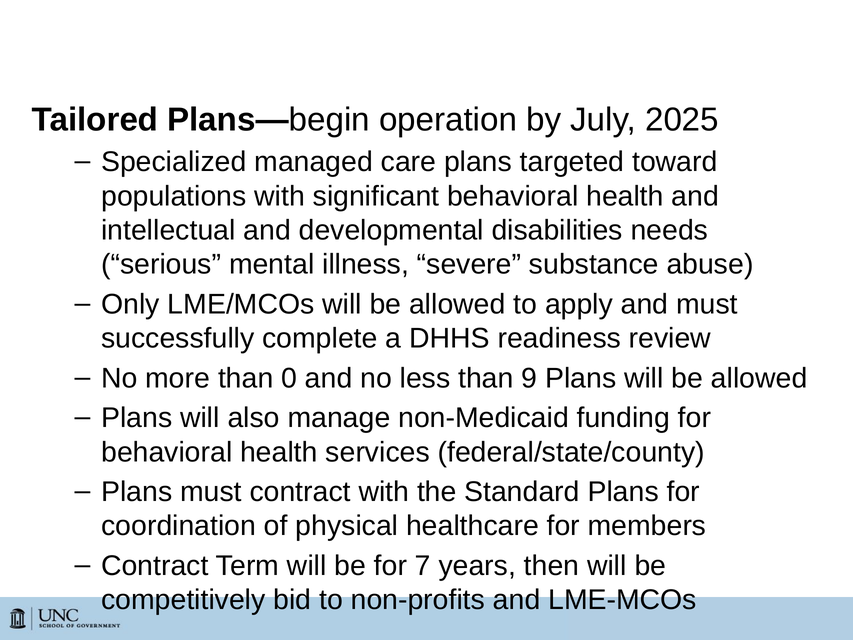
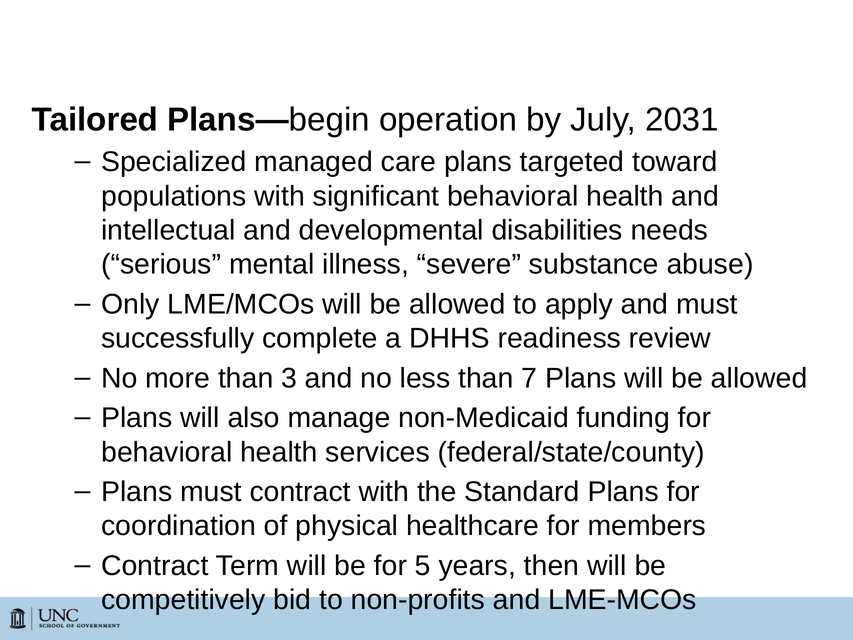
2025: 2025 -> 2031 (682, 120)
0: 0 -> 3 (289, 378)
9: 9 -> 7 (529, 378)
7: 7 -> 5 (423, 566)
